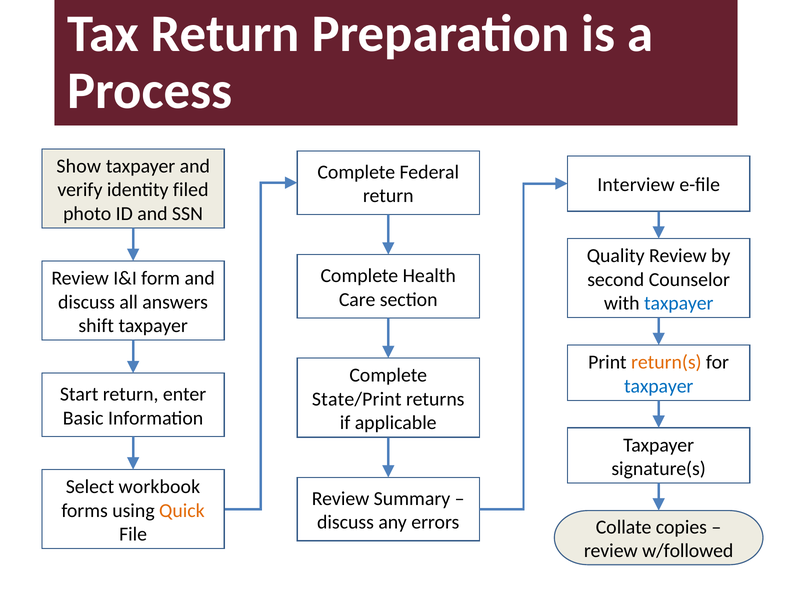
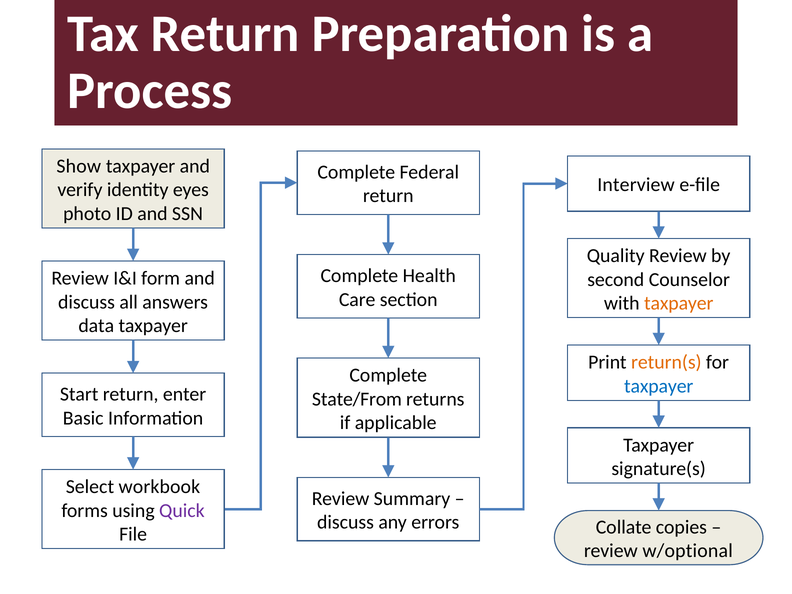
filed: filed -> eyes (191, 190)
taxpayer colour: blue -> orange (679, 303)
shift: shift -> data (96, 326)
State/Print: State/Print -> State/From (357, 399)
Quick colour: orange -> purple (182, 511)
w/followed: w/followed -> w/optional (688, 551)
